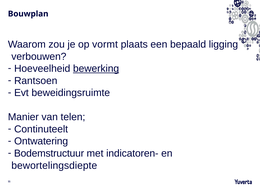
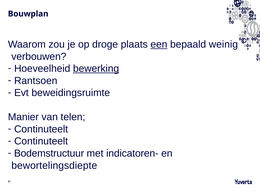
vormt: vormt -> droge (105, 44)
een underline: none -> present (159, 44)
ligging: ligging -> weinig (223, 44)
Ontwatering: Ontwatering -> Continuteelt (41, 141)
